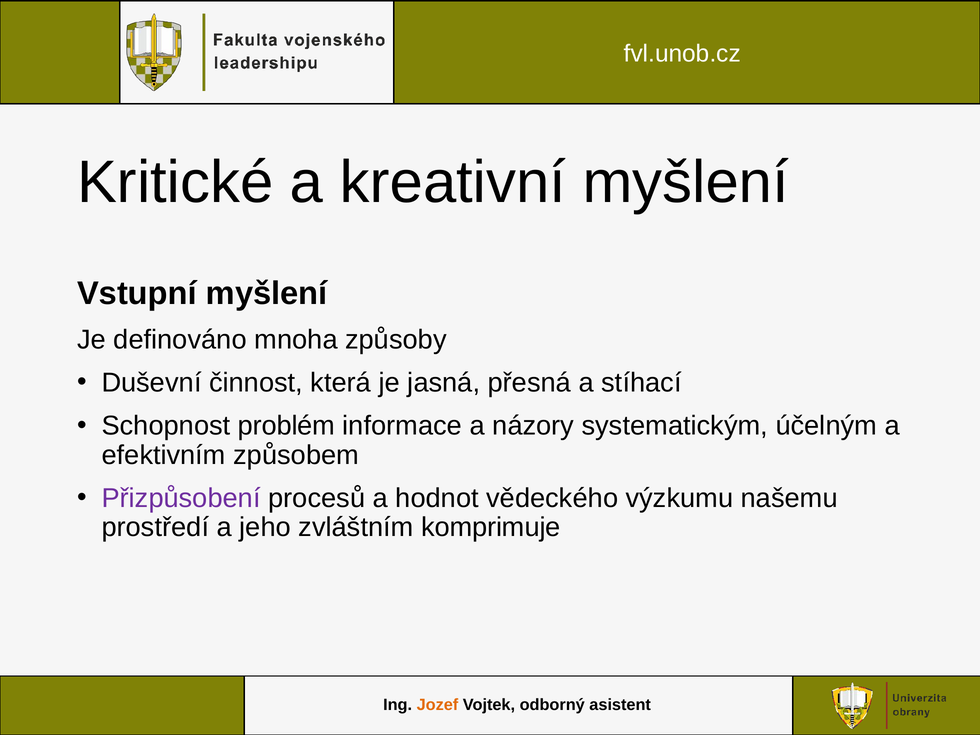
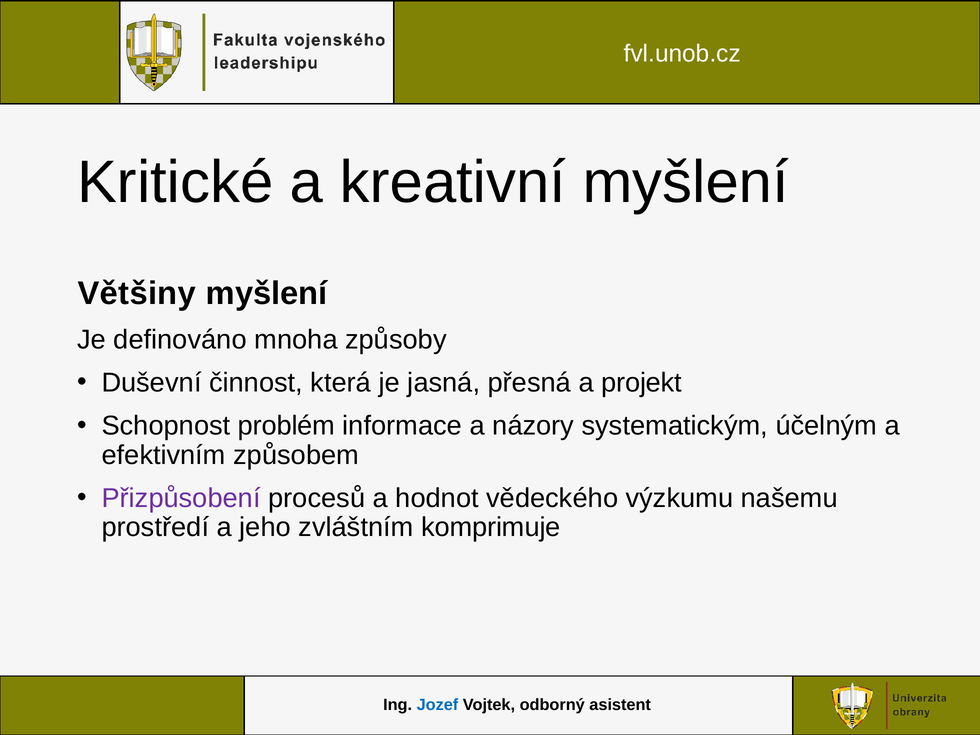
Vstupní: Vstupní -> Většiny (137, 294)
stíhací: stíhací -> projekt (642, 383)
Jozef colour: orange -> blue (437, 705)
